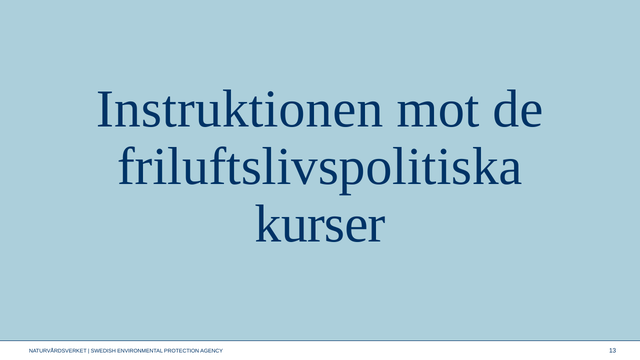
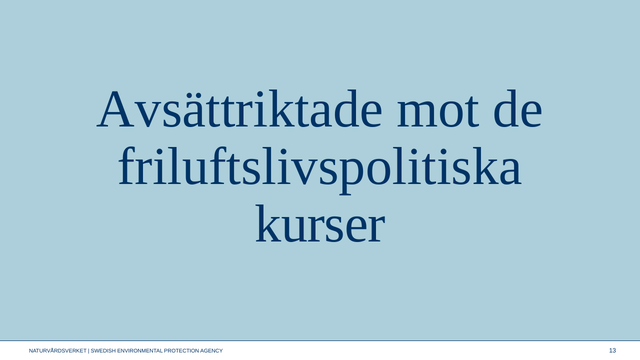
Instruktionen: Instruktionen -> Avsättriktade (240, 109)
